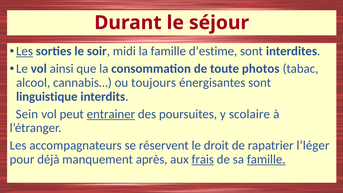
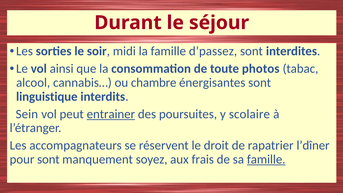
Les underline: present -> none (24, 51)
d’estime: d’estime -> d’passez (213, 51)
toujours: toujours -> chambre (154, 83)
l’léger: l’léger -> l’dîner (313, 145)
pour déjà: déjà -> sont (48, 159)
après: après -> soyez (152, 159)
frais underline: present -> none (203, 159)
